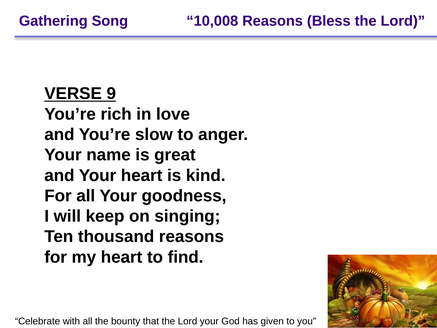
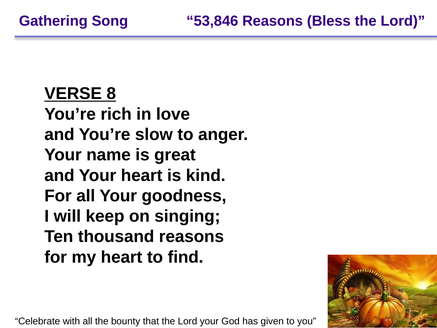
10,008: 10,008 -> 53,846 (212, 21)
9: 9 -> 8 (111, 94)
